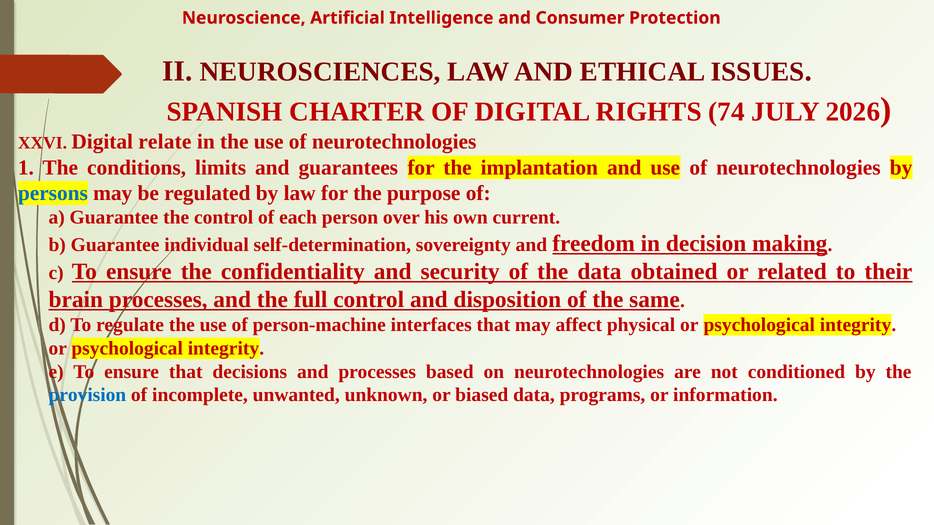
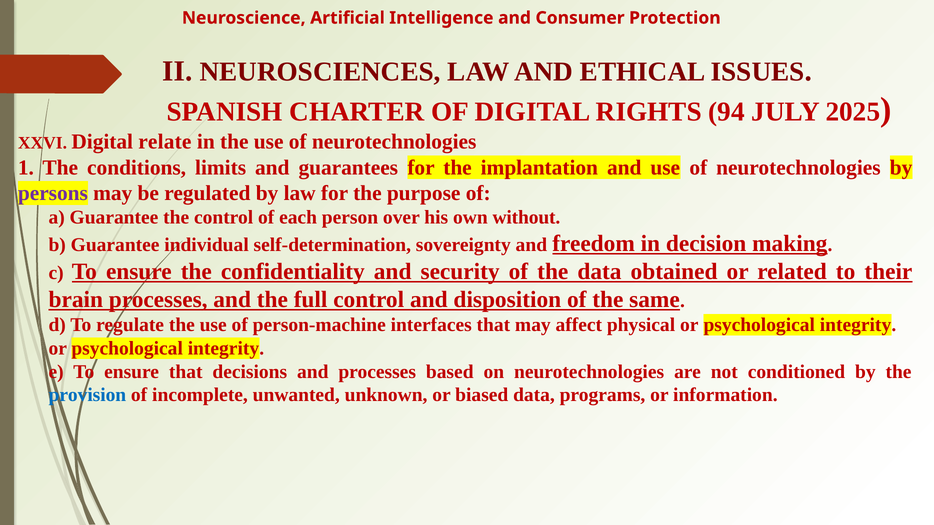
74: 74 -> 94 (727, 112)
2026: 2026 -> 2025 (853, 112)
persons colour: blue -> purple (53, 193)
current: current -> without (526, 218)
